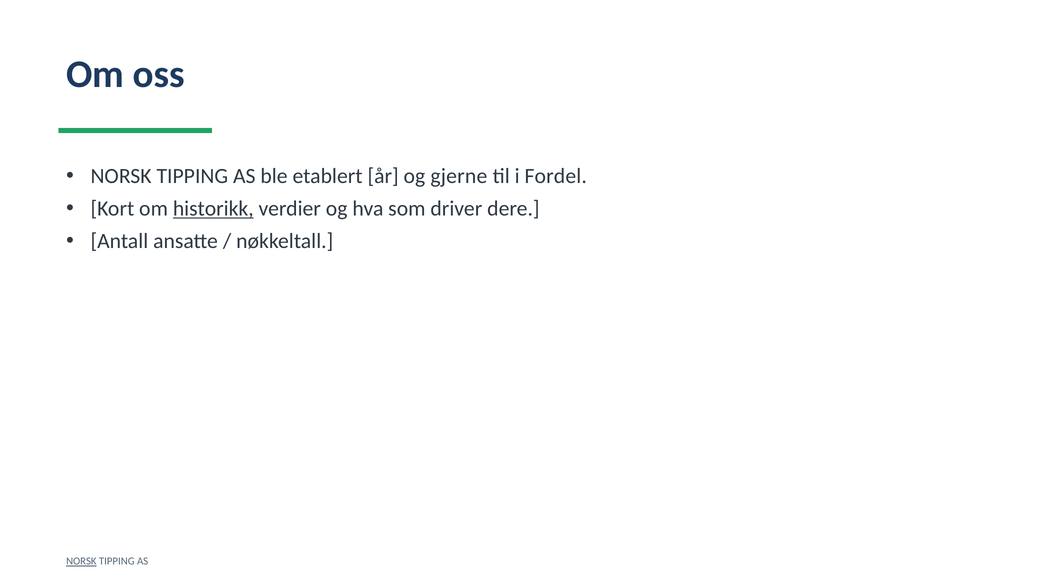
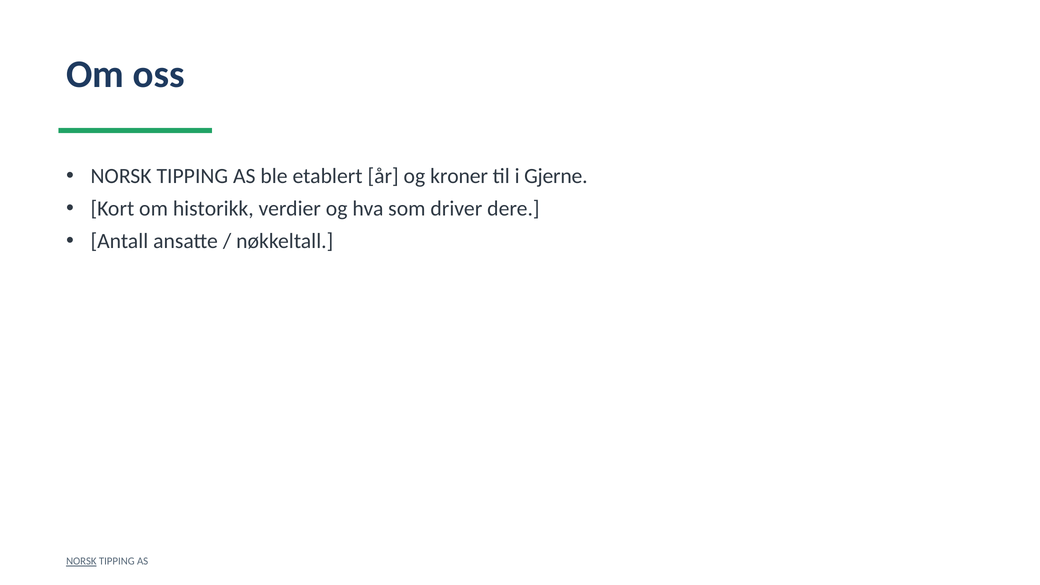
gjerne: gjerne -> kroner (459, 176)
Fordel: Fordel -> Gjerne (556, 176)
historikk underline: present -> none (213, 209)
